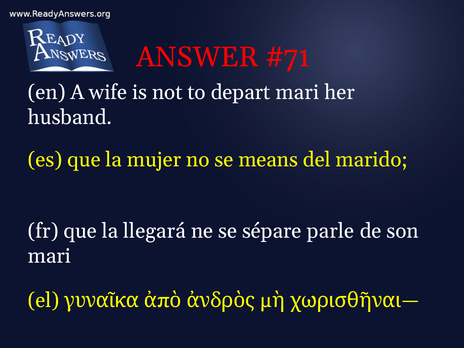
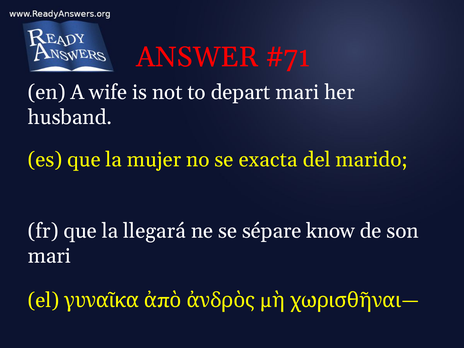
means: means -> exacta (268, 160)
parle: parle -> know (331, 231)
